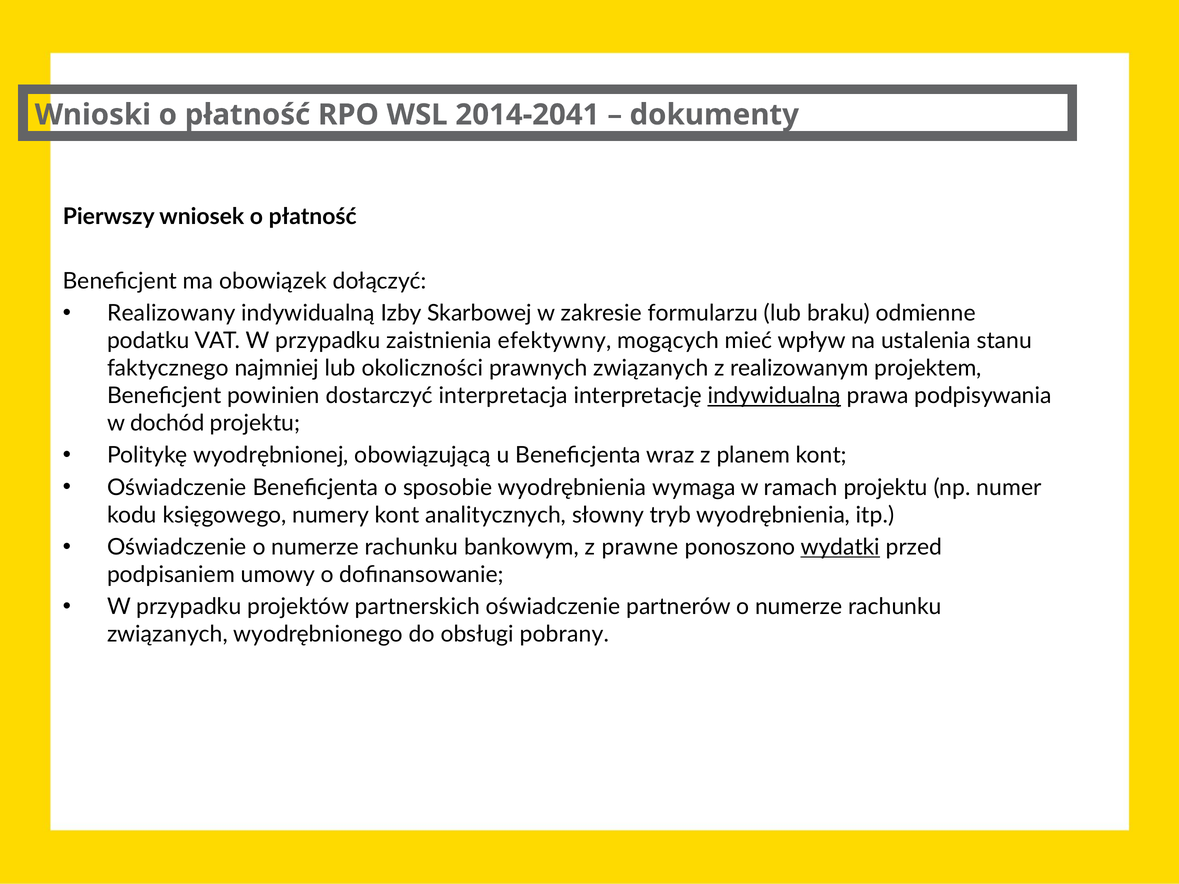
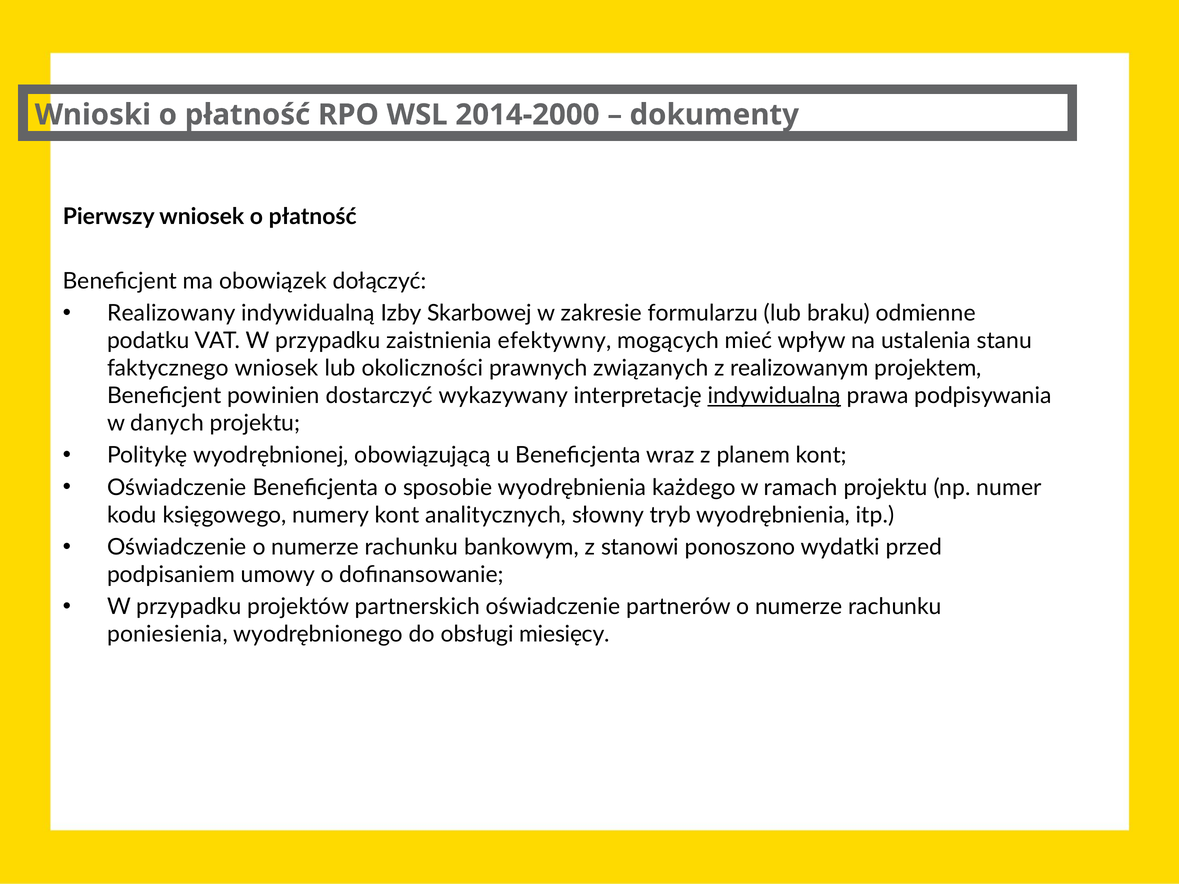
2014-2041: 2014-2041 -> 2014-2000 (527, 115)
faktycznego najmniej: najmniej -> wniosek (277, 368)
interpretacja: interpretacja -> wykazywany (503, 396)
dochód: dochód -> danych (167, 423)
wymaga: wymaga -> każdego (694, 488)
prawne: prawne -> stanowi (640, 547)
wydatki underline: present -> none (840, 547)
związanych: związanych -> poniesienia (167, 634)
pobrany: pobrany -> miesięcy (564, 634)
